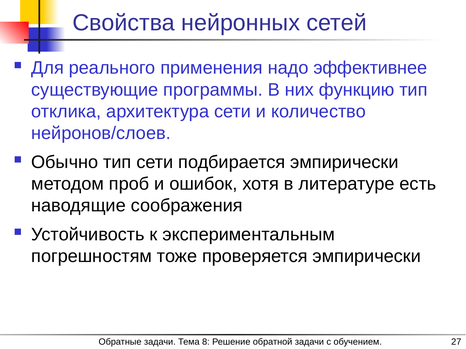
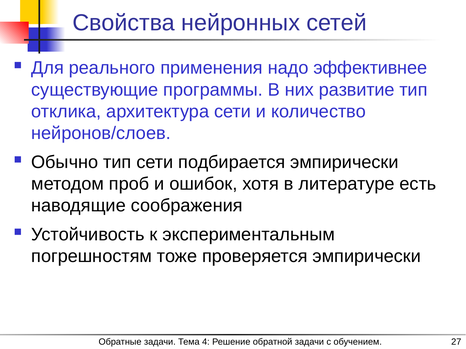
функцию: функцию -> развитие (357, 90)
8: 8 -> 4 (206, 342)
